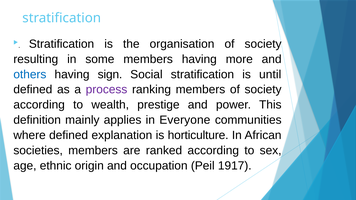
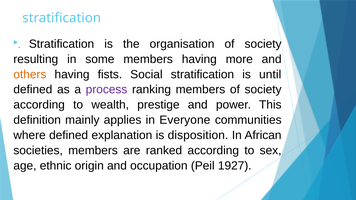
others colour: blue -> orange (30, 74)
sign: sign -> fists (110, 74)
horticulture: horticulture -> disposition (198, 135)
1917: 1917 -> 1927 (235, 166)
